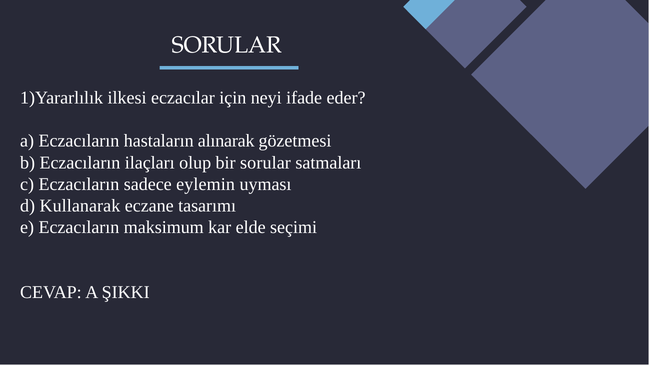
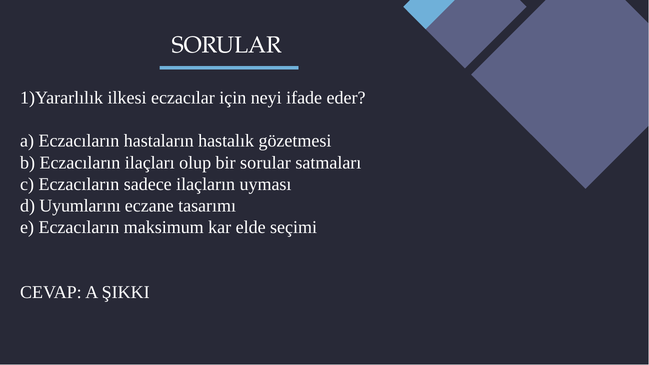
alınarak: alınarak -> hastalık (226, 141)
eylemin: eylemin -> ilaçların (206, 184)
Kullanarak: Kullanarak -> Uyumlarını (80, 206)
